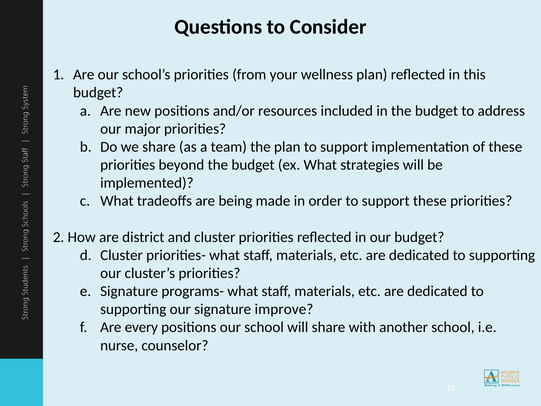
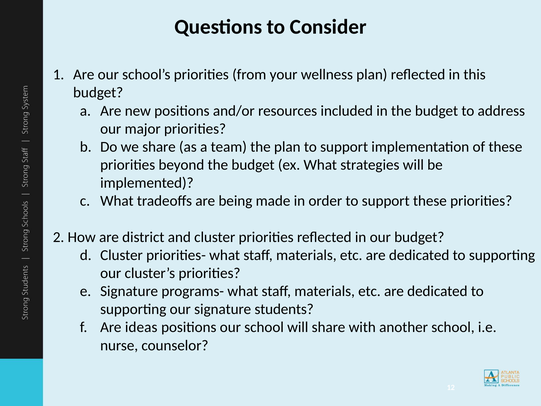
improve: improve -> students (284, 309)
every: every -> ideas (141, 327)
